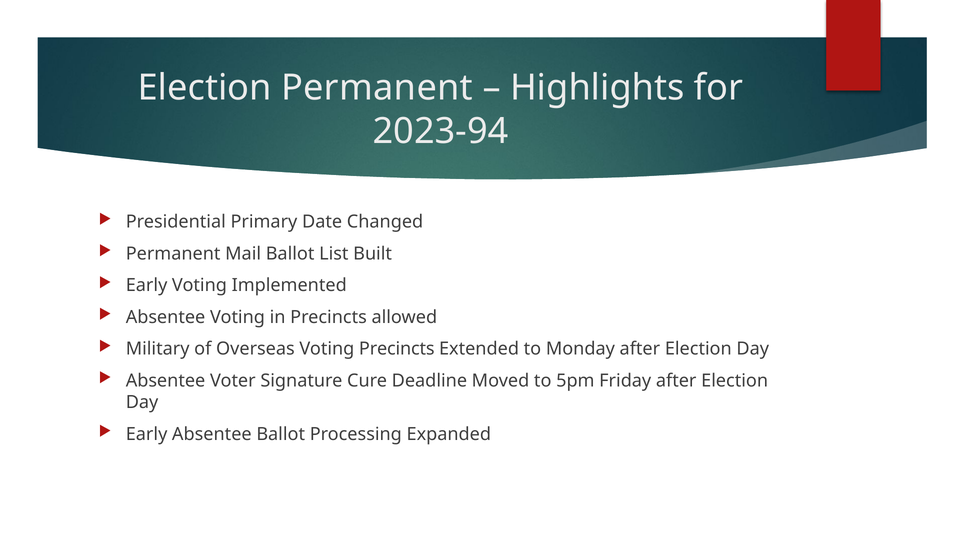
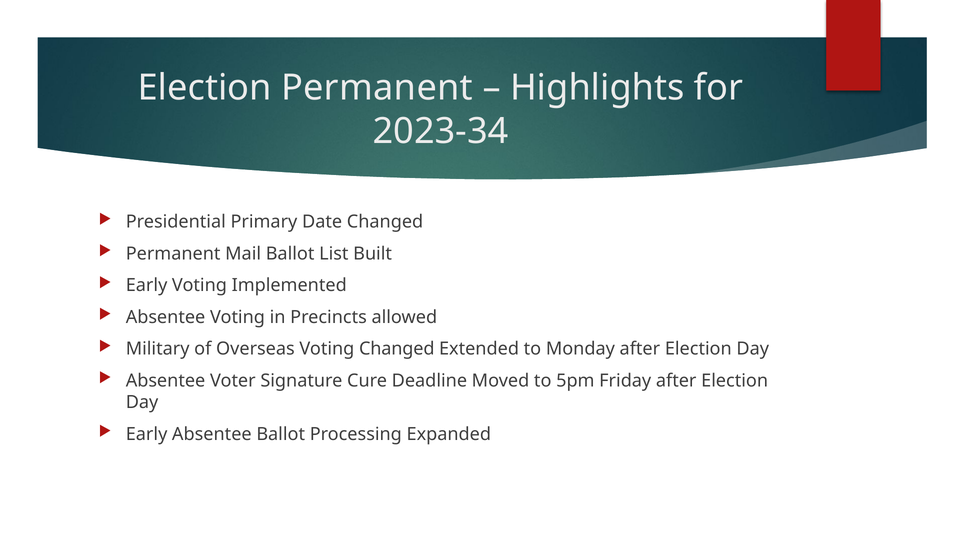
2023-94: 2023-94 -> 2023-34 (441, 131)
Voting Precincts: Precincts -> Changed (397, 349)
